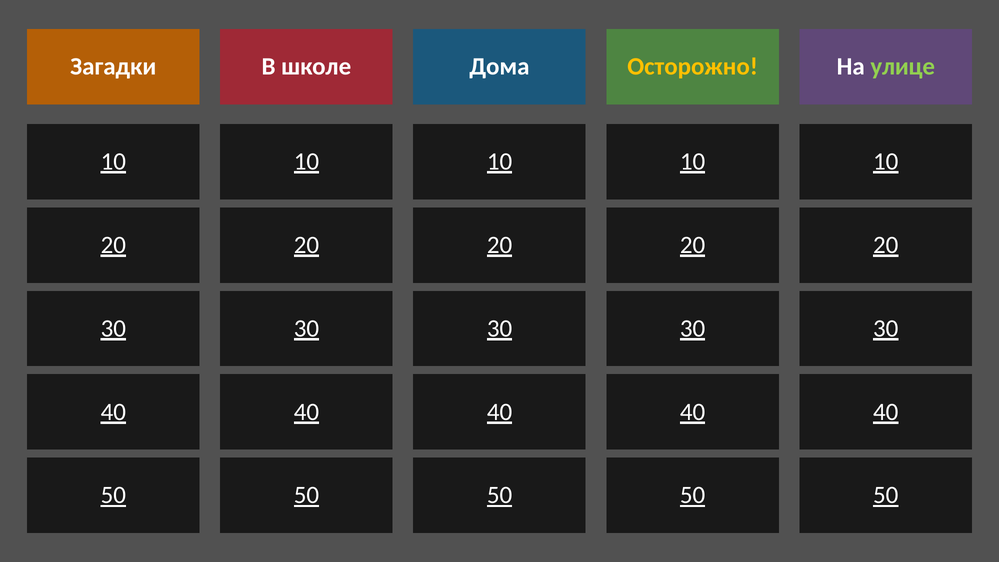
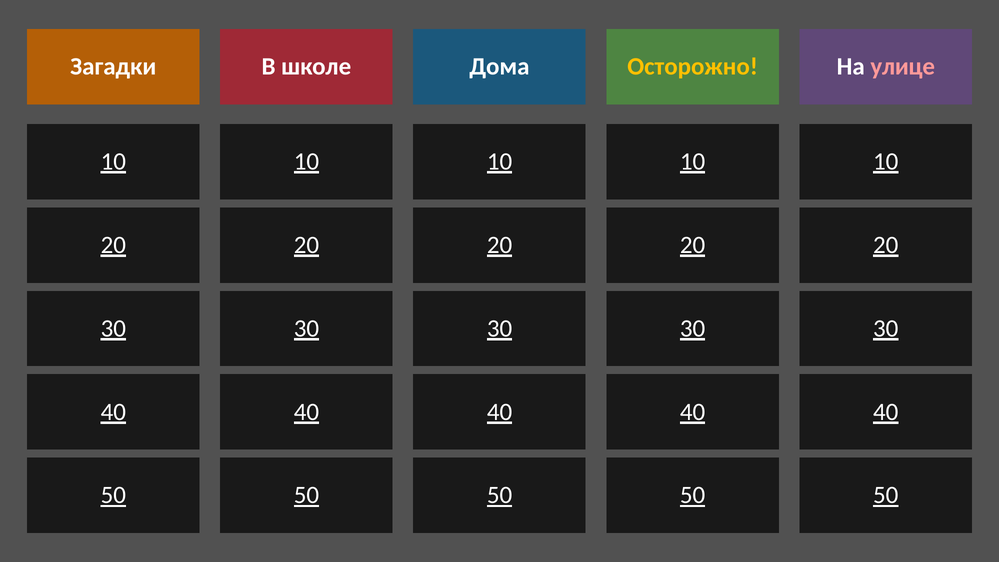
улице colour: light green -> pink (903, 67)
